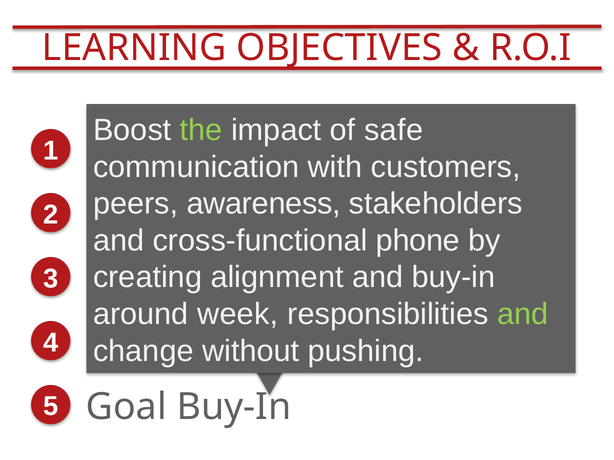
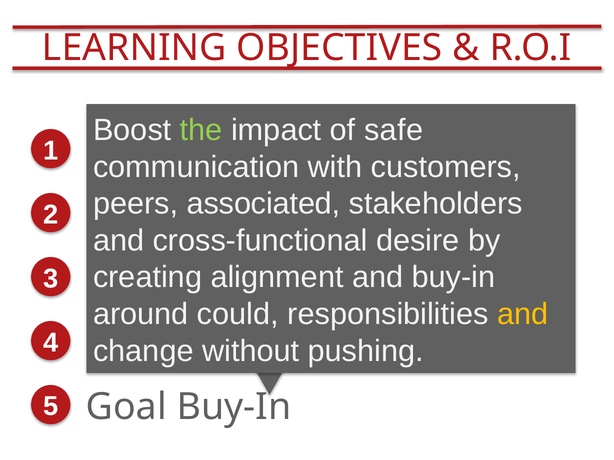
awareness: awareness -> associated (264, 204)
phone: phone -> desire (418, 241)
week: week -> could (238, 315)
and colour: light green -> yellow (523, 315)
